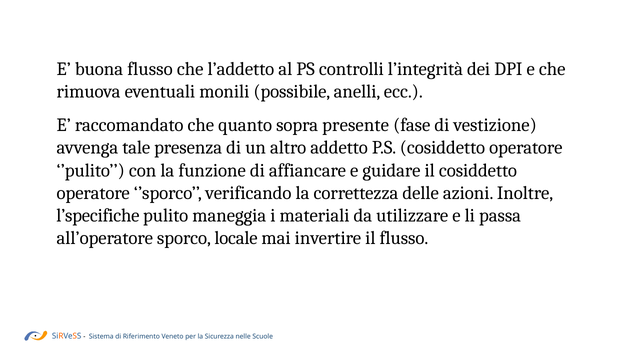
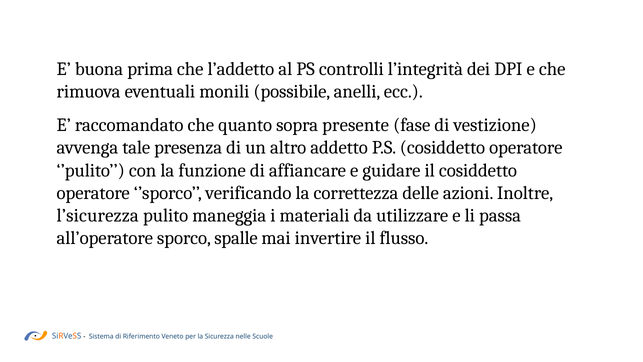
buona flusso: flusso -> prima (150, 69)
l’specifiche: l’specifiche -> l’sicurezza (98, 215)
locale: locale -> spalle (236, 238)
